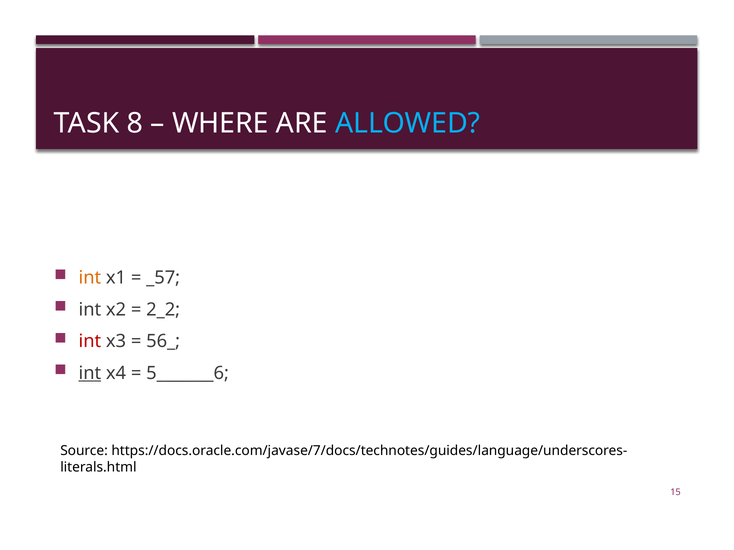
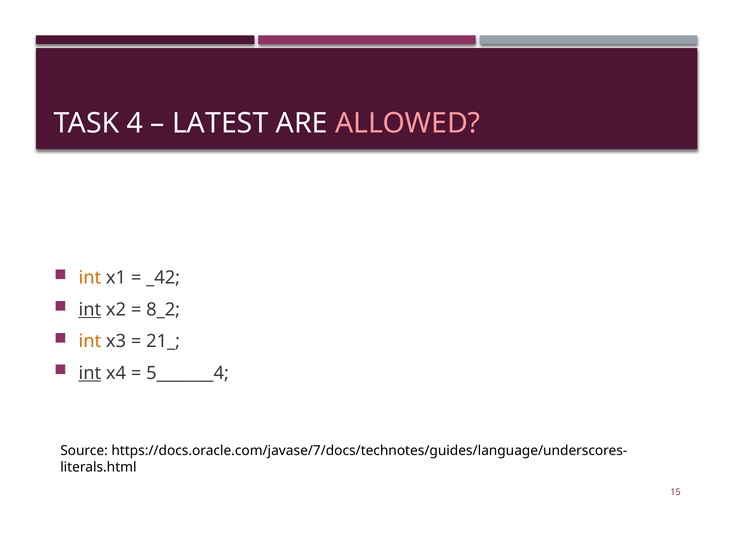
8: 8 -> 4 (135, 123)
WHERE: WHERE -> LATEST (220, 123)
ALLOWED colour: light blue -> pink (408, 123)
_57: _57 -> _42 (163, 278)
int underline: none -> present (90, 310)
2_2: 2_2 -> 8_2 (163, 310)
int colour: red -> orange (90, 342)
56_: 56_ -> 21_ (163, 342)
5_______6: 5_______6 -> 5_______4 (188, 374)
